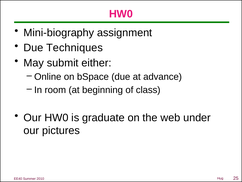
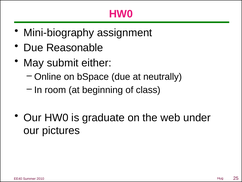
Techniques: Techniques -> Reasonable (75, 48)
advance: advance -> neutrally (163, 77)
